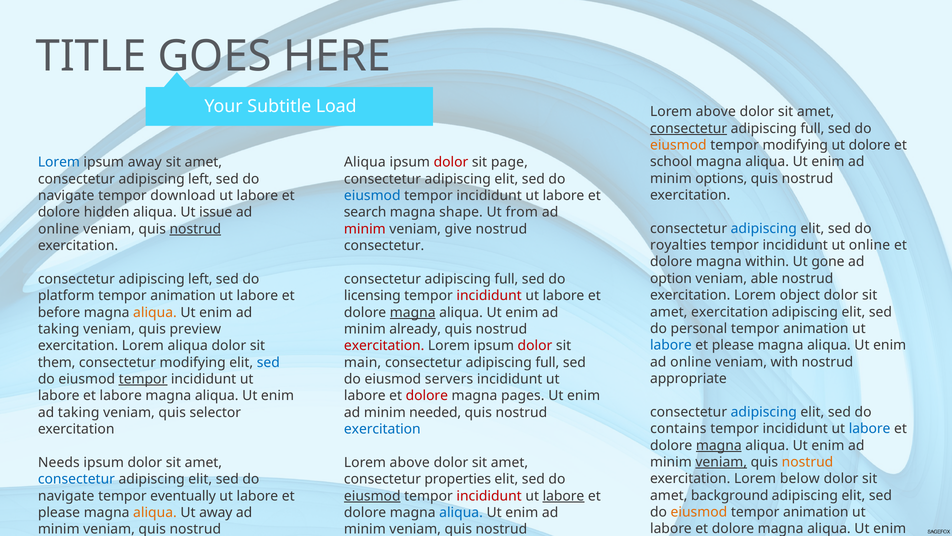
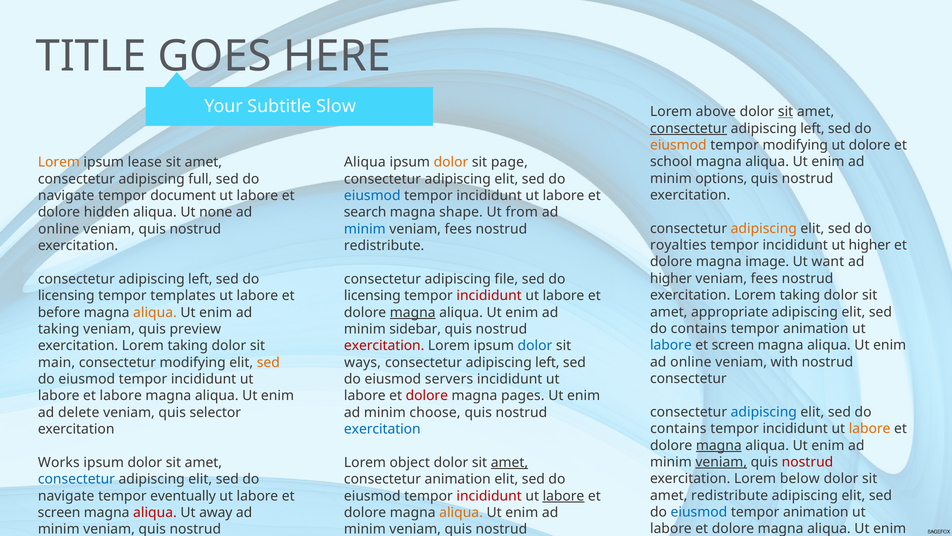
Load: Load -> Slow (336, 106)
sit underline: none -> present (786, 112)
full: full -> left (812, 128)
Lorem colour: blue -> orange (59, 162)
ipsum away: away -> lease (145, 162)
dolor colour: red -> orange (451, 162)
left: left -> full (200, 179)
download: download -> document (183, 195)
issue: issue -> none (216, 212)
adipiscing colour: blue -> orange (764, 228)
nostrud underline: present -> none (195, 229)
minim colour: red -> blue (365, 229)
give: give -> fees (458, 229)
ut online: online -> higher (870, 245)
consectetur: consectetur -> redistribute (384, 245)
within: within -> image (767, 262)
gone: gone -> want (828, 262)
option: option -> higher (671, 278)
able: able -> fees (764, 278)
full: full -> file (506, 279)
object: object -> taking (800, 295)
platform: platform -> licensing (66, 295)
animation: animation -> templates (183, 295)
amet exercitation: exercitation -> appropriate (730, 312)
personal: personal -> contains (699, 328)
already: already -> sidebar (415, 329)
please: please -> screen (733, 345)
aliqua: aliqua -> taking (188, 345)
dolor colour: red -> blue (535, 345)
them: them -> main (57, 362)
sed colour: blue -> orange (268, 362)
main: main -> ways (363, 362)
full: full -> left (547, 362)
appropriate: appropriate -> consectetur (688, 378)
tempor underline: present -> none (143, 379)
taking: taking -> delete (79, 412)
needed: needed -> choose (435, 412)
labore colour: blue -> orange (870, 428)
nostrud colour: orange -> red (807, 462)
Needs: Needs -> Works (59, 462)
above: above -> object (410, 462)
amet underline: none -> present (509, 462)
consectetur properties: properties -> animation (458, 479)
amet background: background -> redistribute (730, 495)
eiusmod underline: present -> none (372, 495)
eiusmod colour: orange -> blue (699, 512)
please: please -> screen (59, 512)
aliqua colour: orange -> red (155, 512)
aliqua colour: blue -> orange (461, 512)
